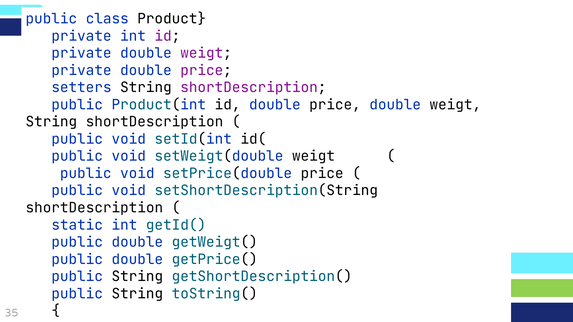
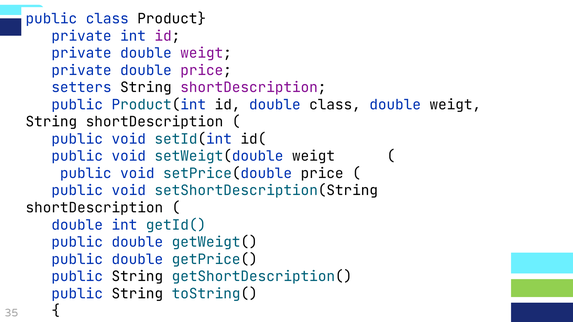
id double price: price -> class (335, 105)
static: static -> double (77, 225)
